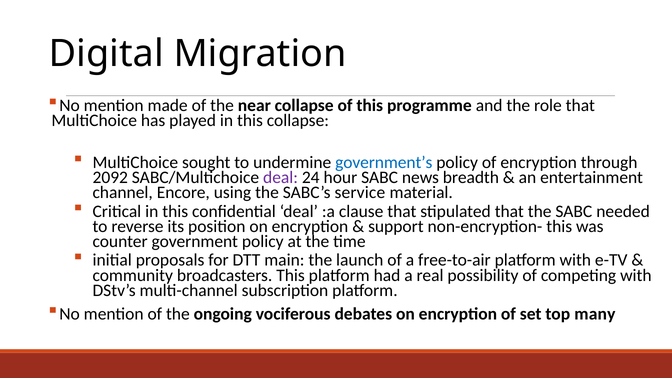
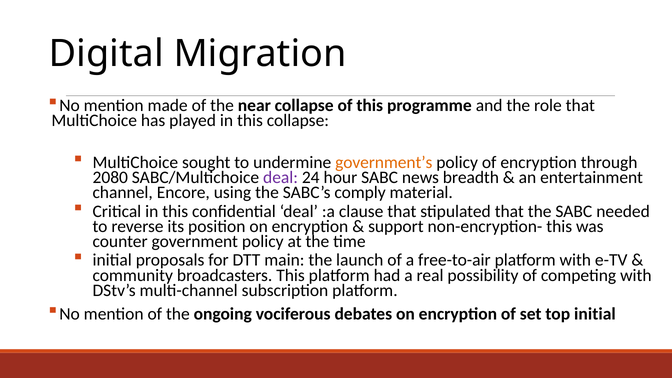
government’s colour: blue -> orange (384, 162)
2092: 2092 -> 2080 (110, 178)
service: service -> comply (360, 193)
top many: many -> initial (595, 314)
